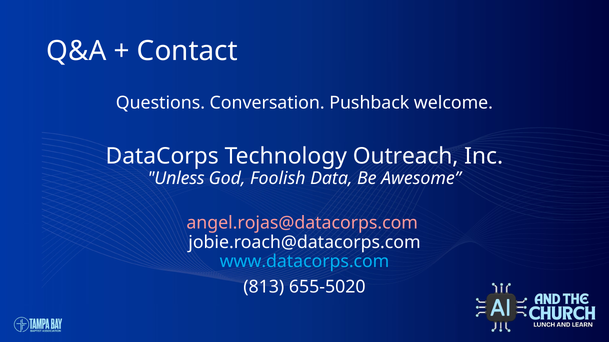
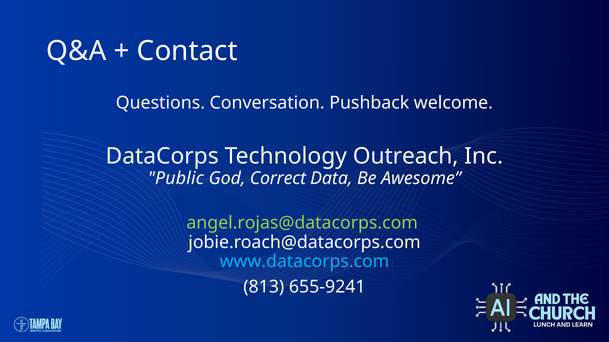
Unless: Unless -> Public (176, 179)
Foolish: Foolish -> Correct (278, 179)
angel.rojas@datacorps.com colour: pink -> light green (302, 223)
655-5020: 655-5020 -> 655-9241 (327, 287)
